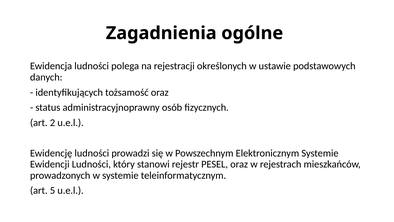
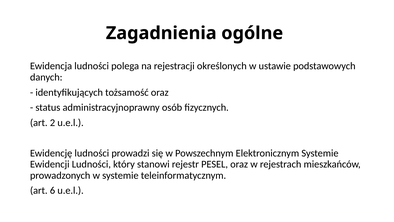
5: 5 -> 6 (53, 190)
